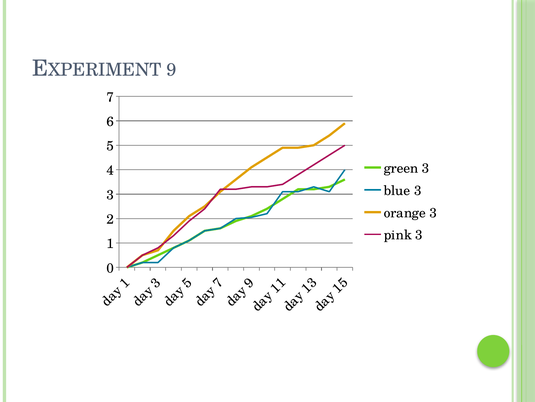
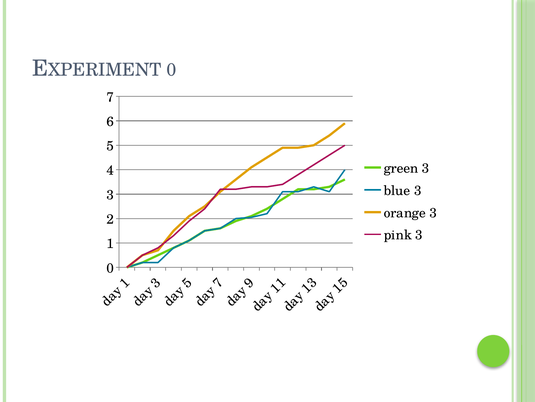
9: 9 -> 0 (172, 70)
